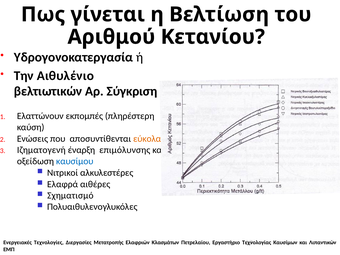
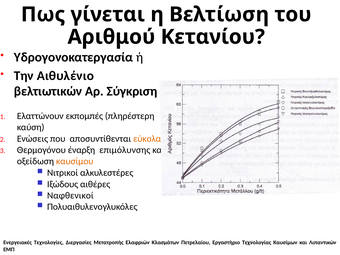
Ιζηματογενή: Ιζηματογενή -> Θερμογόνου (41, 150)
καυσίμου colour: blue -> orange (75, 161)
Ελαφρά: Ελαφρά -> Ιξώδους (63, 184)
Σχηματισμό: Σχηματισμό -> Ναφθενικοί (70, 196)
